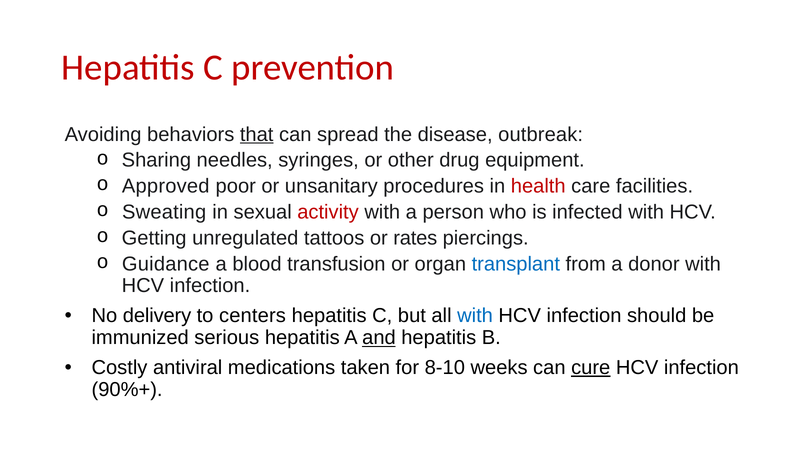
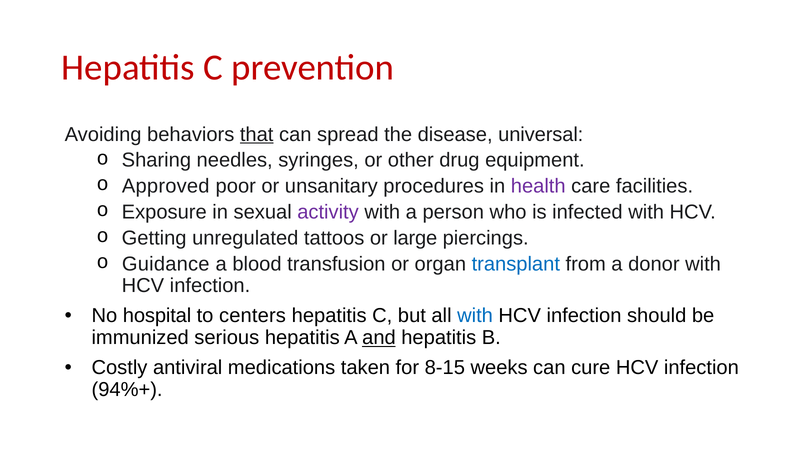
outbreak: outbreak -> universal (541, 134)
health colour: red -> purple (538, 186)
Sweating: Sweating -> Exposure (164, 212)
activity colour: red -> purple (328, 212)
rates: rates -> large (415, 238)
delivery: delivery -> hospital (157, 316)
8-10: 8-10 -> 8-15 (445, 368)
cure underline: present -> none (591, 368)
90%+: 90%+ -> 94%+ (127, 389)
